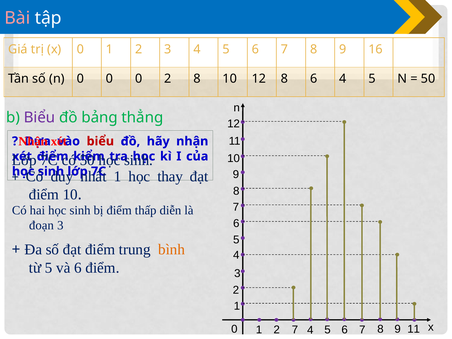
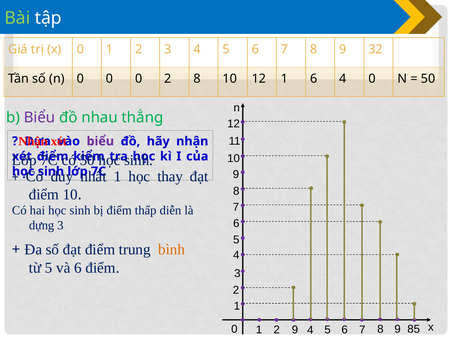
Bài colour: pink -> light green (17, 18)
16: 16 -> 32 (376, 49)
12 8: 8 -> 1 (285, 79)
6 4 5: 5 -> 0 (372, 79)
bảng: bảng -> nhau (100, 118)
biểu colour: red -> purple (100, 141)
đoạn: đoạn -> dựng (42, 225)
6 11: 11 -> 85 (414, 329)
1 7: 7 -> 9 (295, 330)
